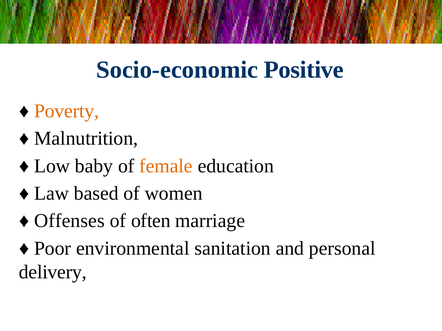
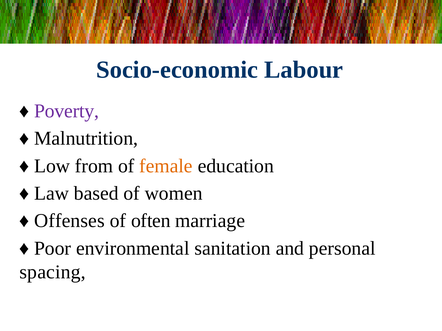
Positive: Positive -> Labour (304, 70)
Poverty colour: orange -> purple (66, 111)
baby: baby -> from (94, 166)
delivery: delivery -> spacing (53, 272)
